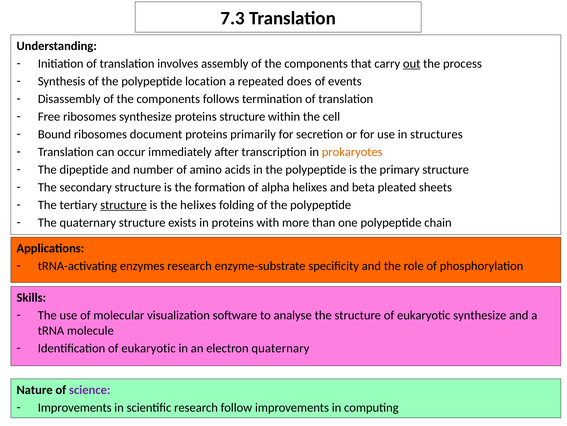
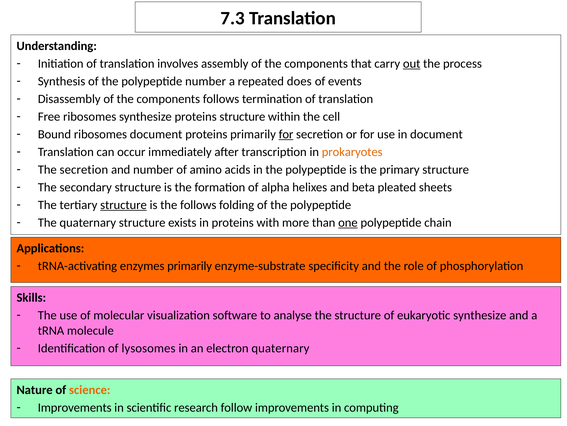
polypeptide location: location -> number (206, 81)
for underline: none -> present (286, 134)
in structures: structures -> document (436, 134)
The dipeptide: dipeptide -> secretion (84, 169)
the helixes: helixes -> follows (198, 205)
one underline: none -> present (348, 222)
enzymes research: research -> primarily (190, 266)
Identification of eukaryotic: eukaryotic -> lysosomes (148, 348)
science colour: purple -> orange (90, 389)
